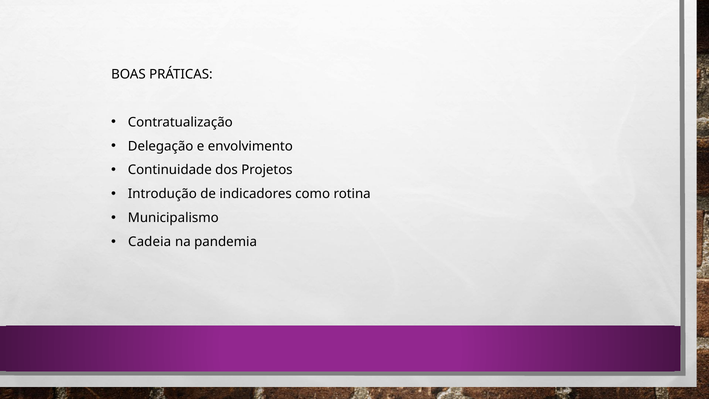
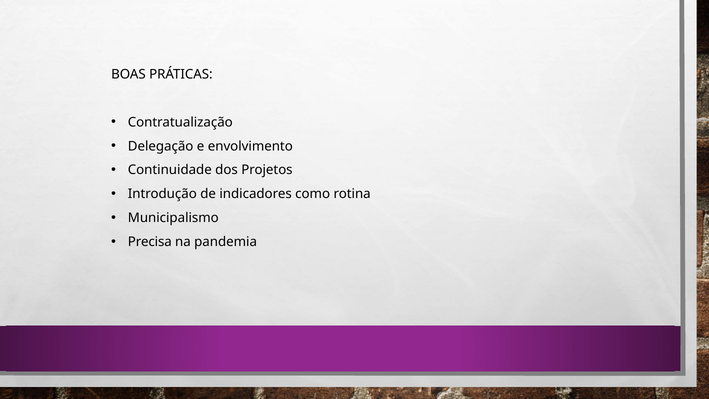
Cadeia: Cadeia -> Precisa (150, 242)
